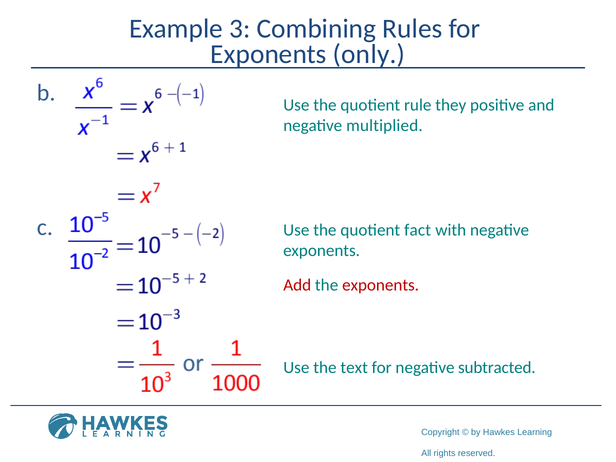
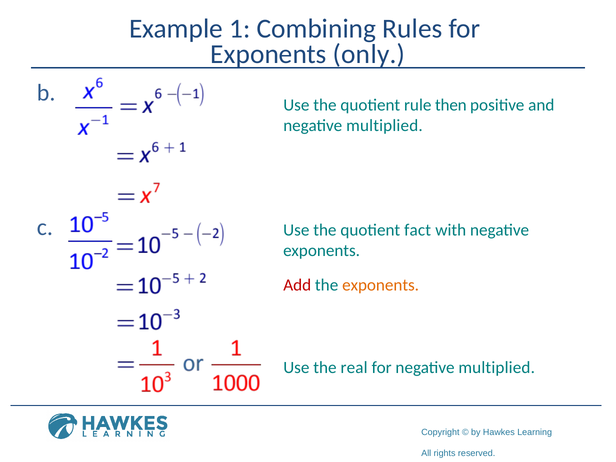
3: 3 -> 1 (240, 29)
they: they -> then (451, 105)
exponents colour: red -> orange (381, 285)
text: text -> real (354, 367)
for negative subtracted: subtracted -> multiplied (497, 367)
